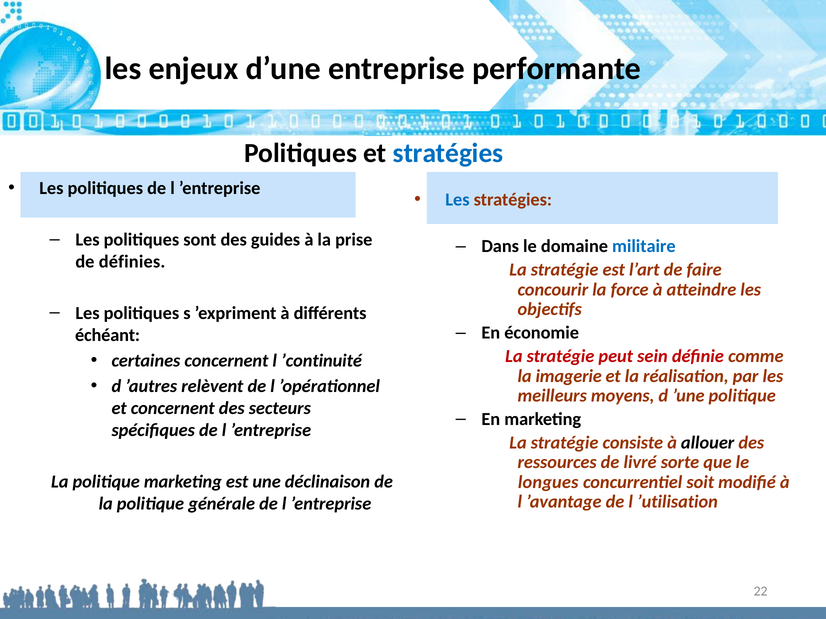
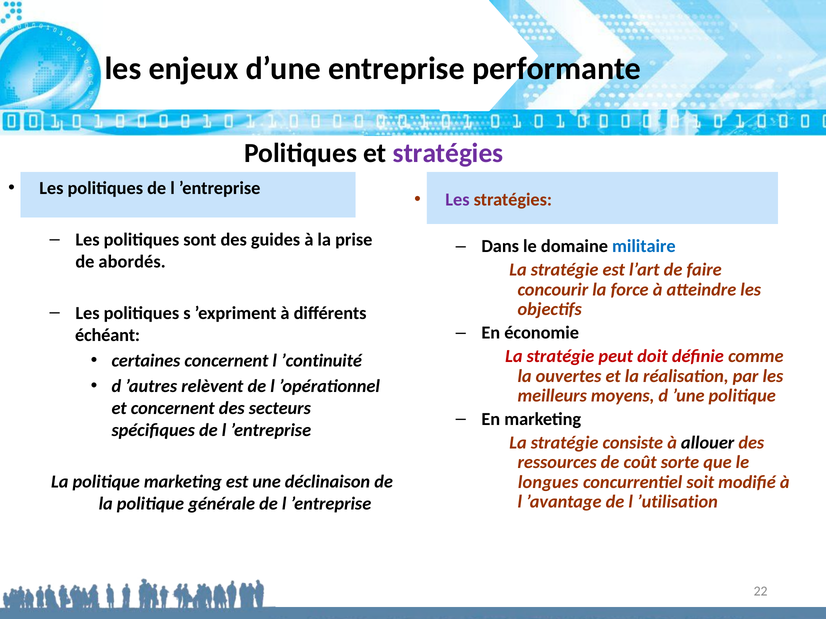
stratégies colour: blue -> purple (448, 153)
Les colour: blue -> purple (457, 200)
définies: définies -> abordés (132, 262)
sein: sein -> doit (652, 357)
imagerie: imagerie -> ouvertes (569, 376)
livré: livré -> coût (640, 463)
